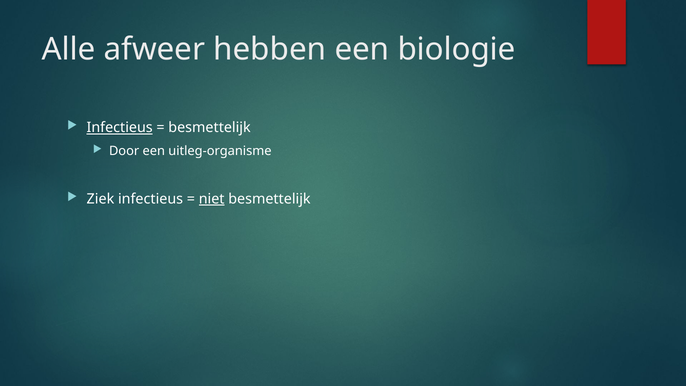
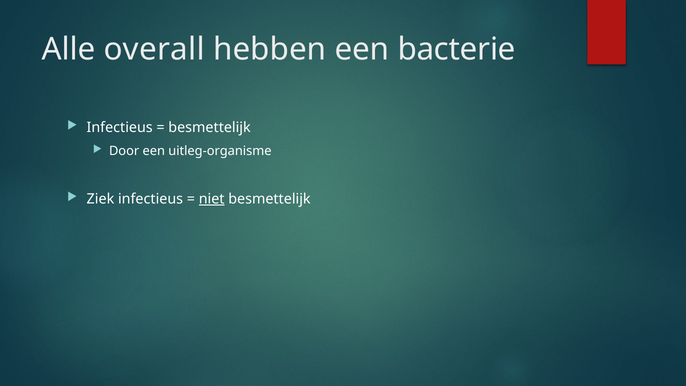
afweer: afweer -> overall (154, 49)
biologie: biologie -> bacterie (457, 49)
Infectieus underline: present -> none (120, 128)
